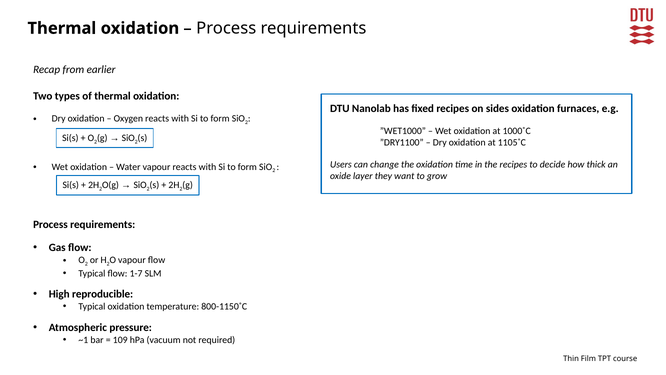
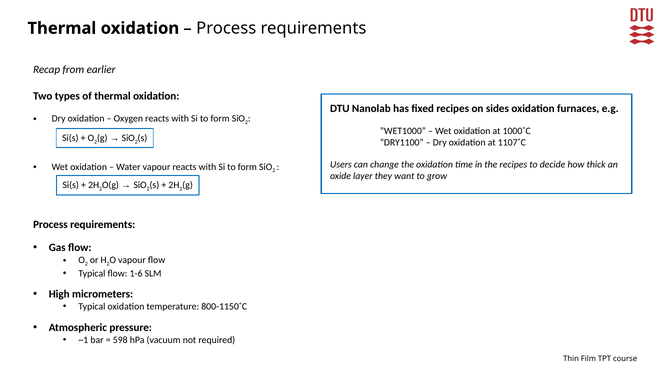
1105˚C: 1105˚C -> 1107˚C (512, 142)
1-7: 1-7 -> 1-6 (136, 273)
reproducible: reproducible -> micrometers (103, 294)
109: 109 -> 598 (120, 340)
